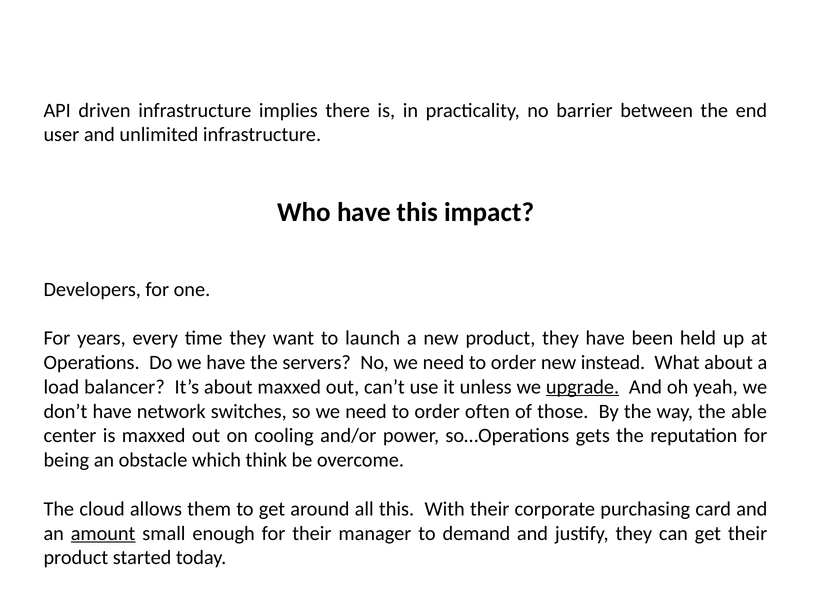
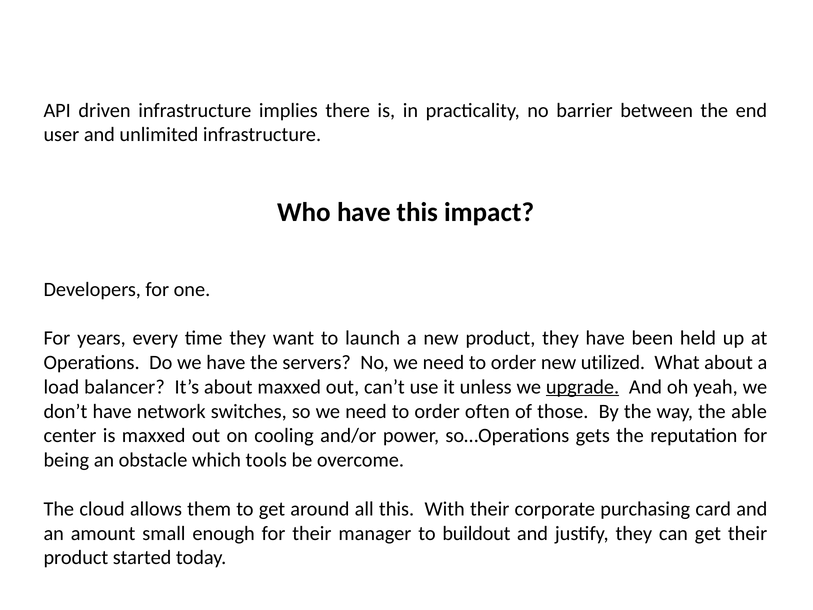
instead: instead -> utilized (613, 362)
think: think -> tools (266, 460)
amount underline: present -> none (103, 533)
demand: demand -> buildout (476, 533)
